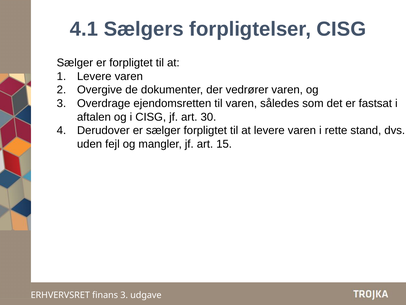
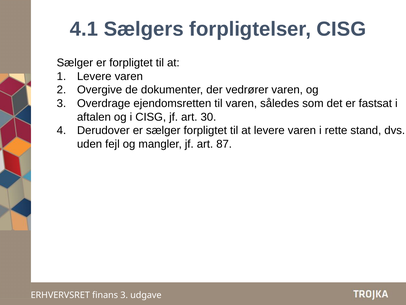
15: 15 -> 87 (224, 144)
